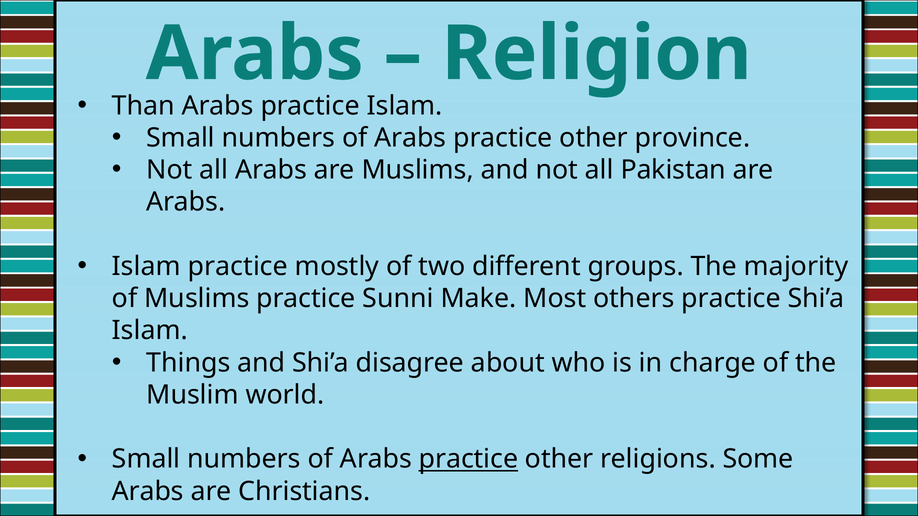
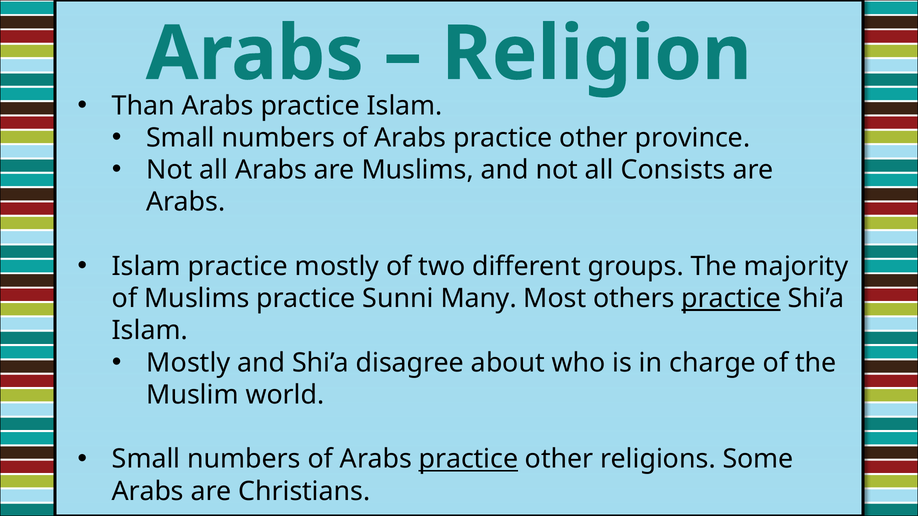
Pakistan: Pakistan -> Consists (673, 170)
Make: Make -> Many (479, 299)
practice underline: none -> present (731, 299)
Things: Things -> Mostly (188, 363)
